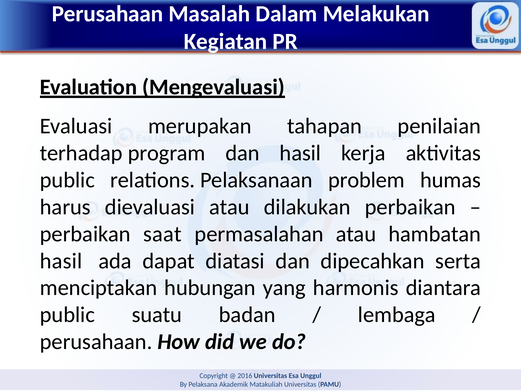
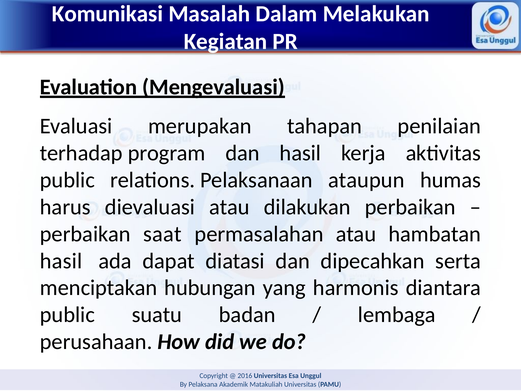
Perusahaan: Perusahaan -> Komunikasi (107, 14)
problem: problem -> ataupun (366, 180)
